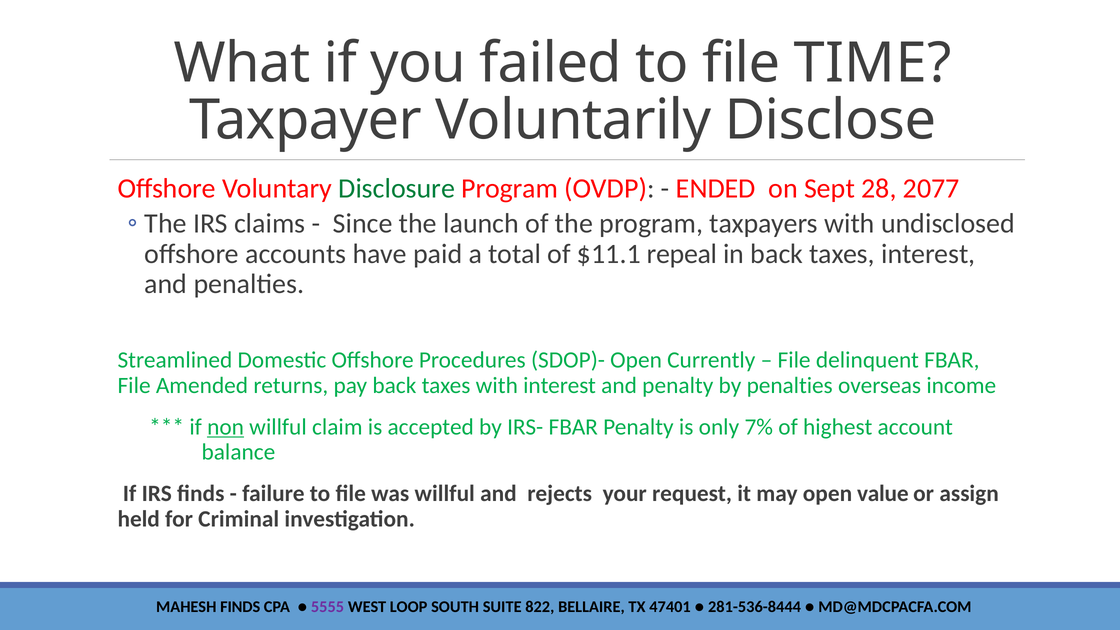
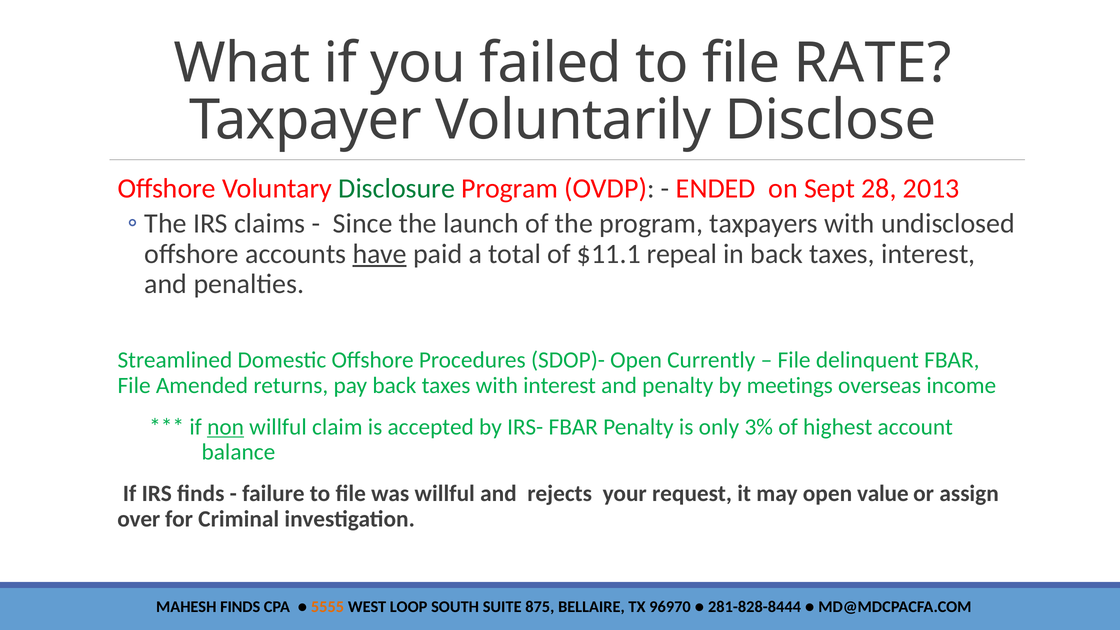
TIME: TIME -> RATE (873, 63)
2077: 2077 -> 2013 (931, 189)
have underline: none -> present (380, 254)
by penalties: penalties -> meetings (790, 385)
7%: 7% -> 3% (759, 427)
held: held -> over (139, 519)
5555 colour: purple -> orange (328, 607)
822: 822 -> 875 (540, 607)
47401: 47401 -> 96970 (670, 607)
281-536-8444: 281-536-8444 -> 281-828-8444 (754, 607)
